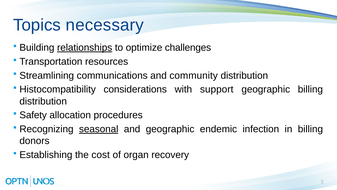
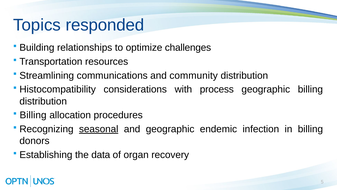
necessary: necessary -> responded (105, 25)
relationships underline: present -> none (85, 48)
support: support -> process (217, 89)
Safety: Safety -> Billing (33, 115)
cost: cost -> data (101, 155)
